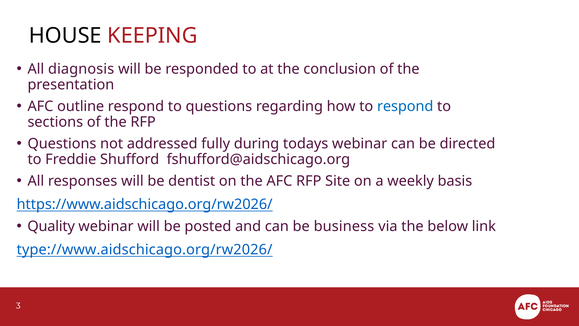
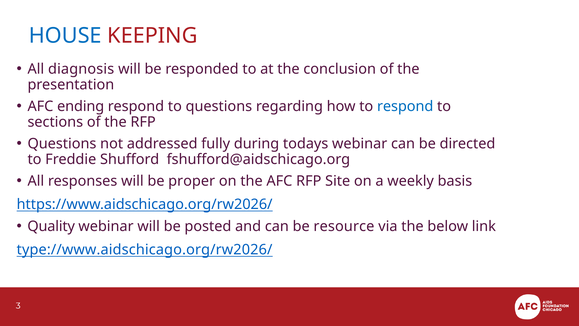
HOUSE colour: black -> blue (65, 36)
outline: outline -> ending (81, 106)
dentist: dentist -> proper (192, 181)
business: business -> resource (344, 226)
